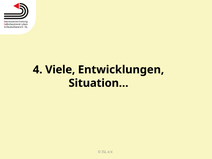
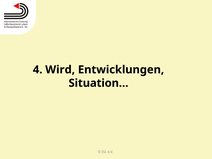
Viele: Viele -> Wird (60, 70)
